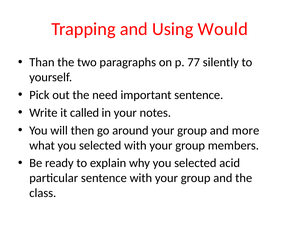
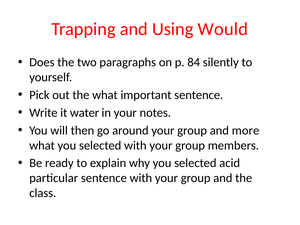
Than: Than -> Does (42, 62)
77: 77 -> 84 (194, 62)
the need: need -> what (105, 95)
called: called -> water (85, 113)
